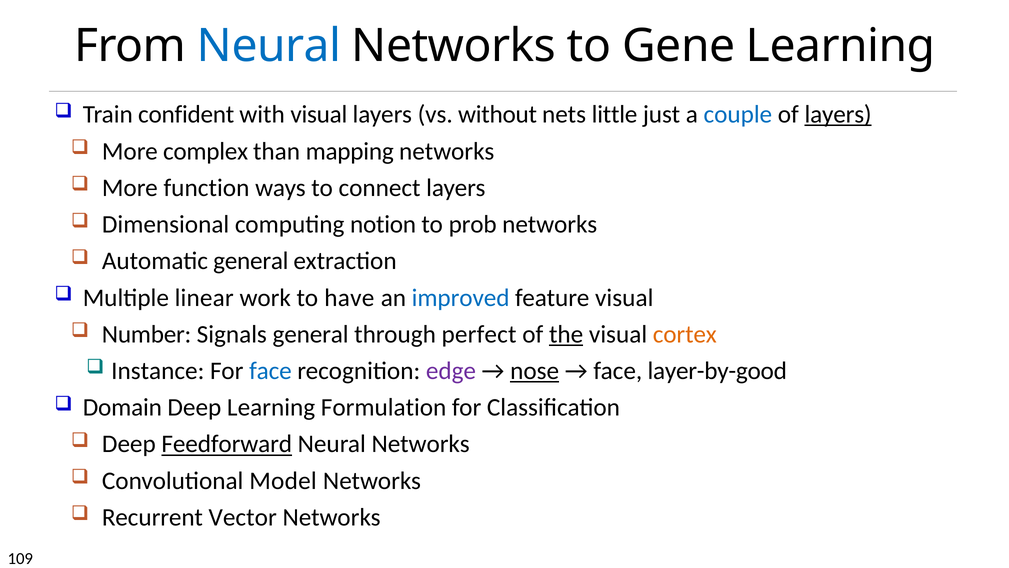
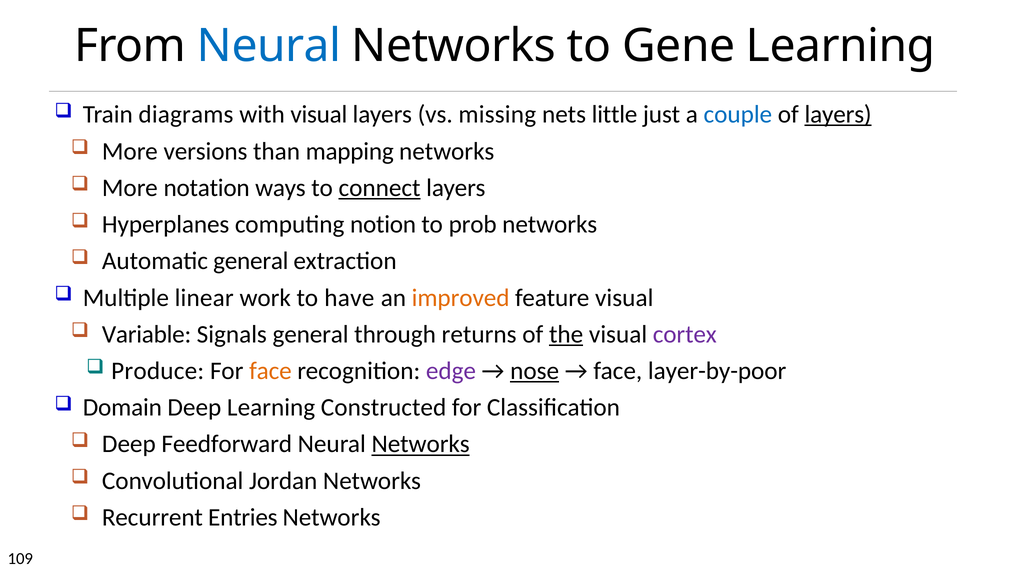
confident: confident -> diagrams (186, 115)
without: without -> missing (497, 115)
complex: complex -> versions (205, 151)
function: function -> notation (207, 188)
connect underline: none -> present (380, 188)
Dimensional: Dimensional -> Hyperplanes (166, 224)
improved colour: blue -> orange (461, 297)
Number: Number -> Variable (147, 334)
perfect: perfect -> returns (479, 334)
cortex colour: orange -> purple (685, 334)
Instance: Instance -> Produce (158, 371)
face colour: blue -> orange (270, 371)
layer-by-good: layer-by-good -> layer-by-poor (717, 371)
Formulation: Formulation -> Constructed (384, 407)
Feedforward underline: present -> none (227, 444)
Networks underline: none -> present (421, 444)
Model: Model -> Jordan (283, 480)
Vector: Vector -> Entries (243, 517)
